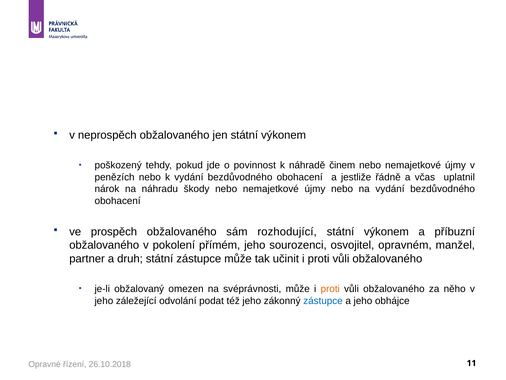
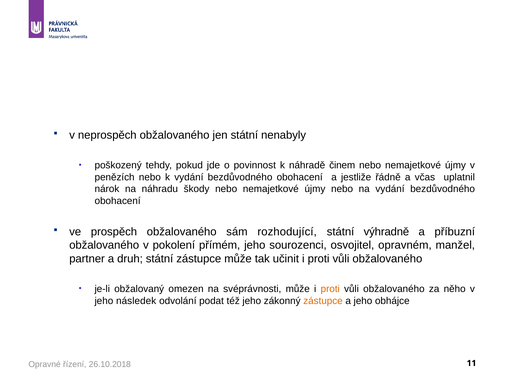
jen státní výkonem: výkonem -> nenabyly (284, 135)
výkonem: výkonem -> výhradně (386, 231)
záležející: záležející -> následek (136, 300)
zástupce colour: blue -> orange (323, 300)
